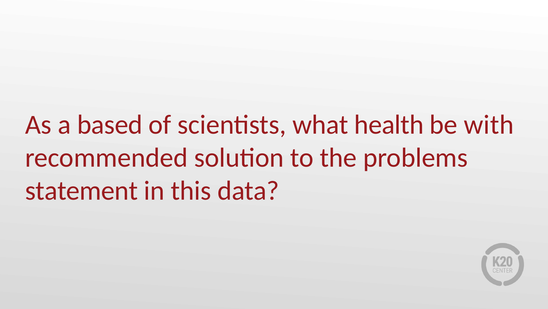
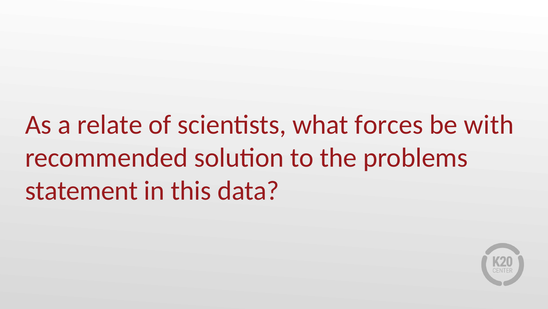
based: based -> relate (110, 125)
health: health -> forces (389, 125)
